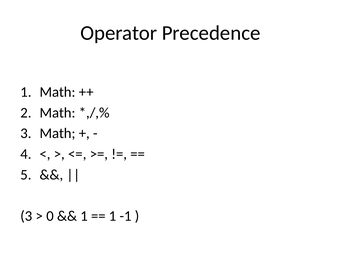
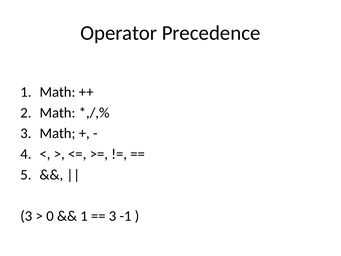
1: 1 -> 3 (113, 216)
